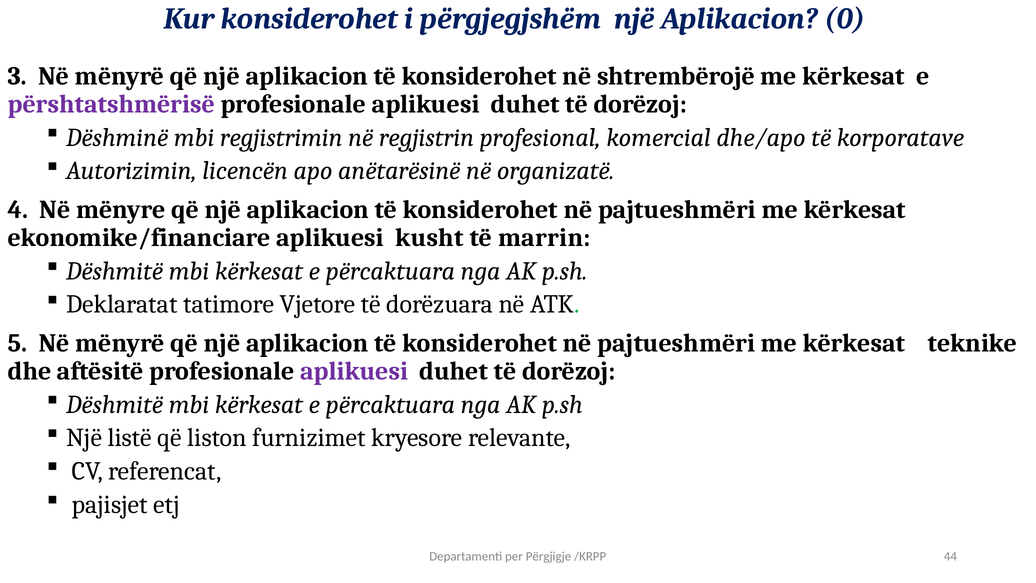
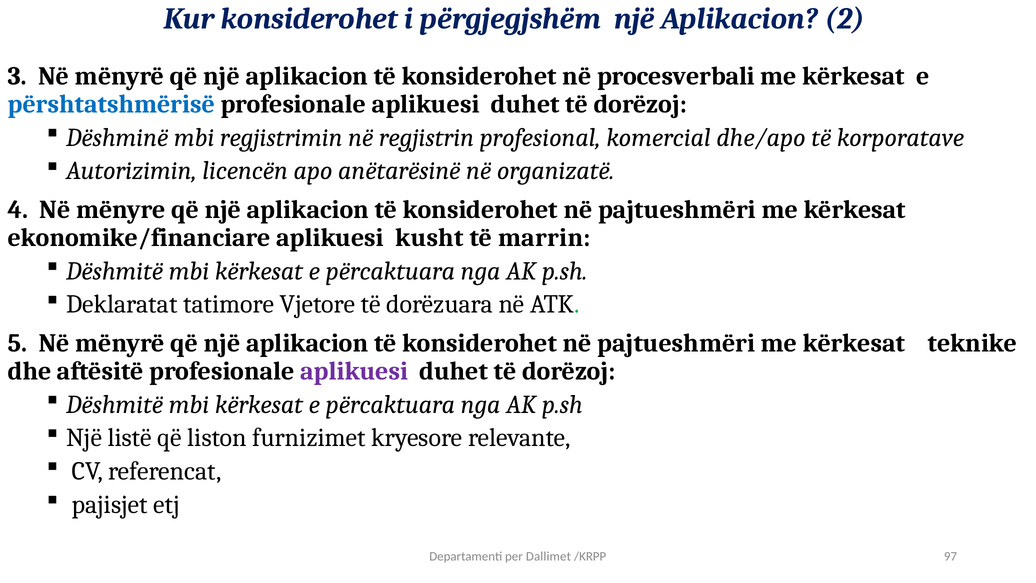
0: 0 -> 2 (845, 19)
shtrembërojë: shtrembërojë -> procesverbali (676, 76)
përshtatshmërisë colour: purple -> blue (111, 104)
Përgjigje: Përgjigje -> Dallimet (548, 556)
44: 44 -> 97 (950, 556)
